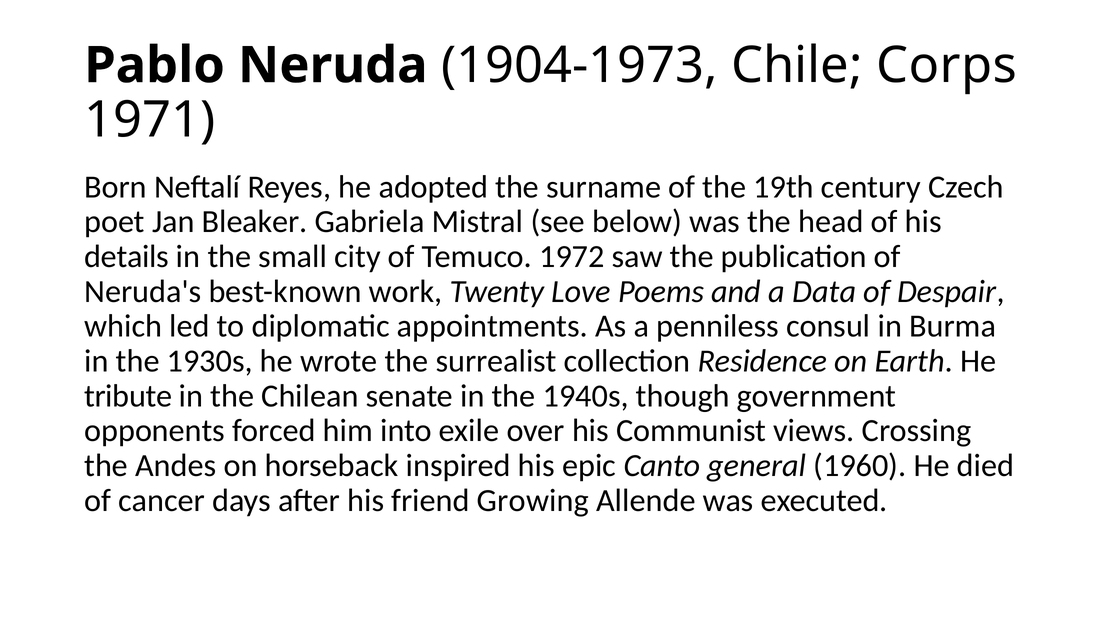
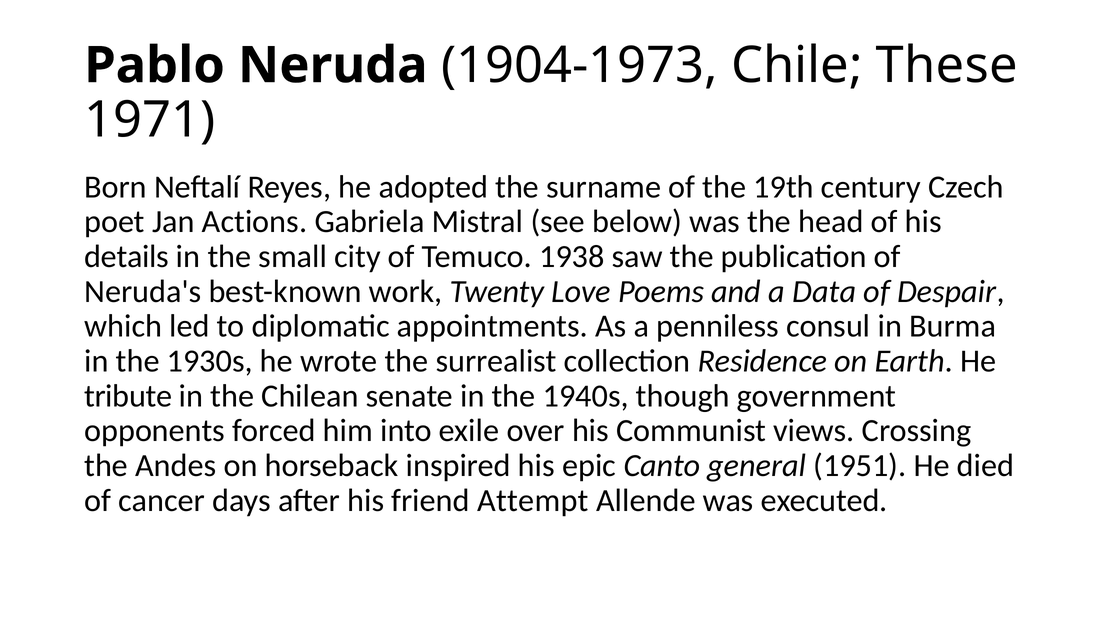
Corps: Corps -> These (947, 66)
Bleaker: Bleaker -> Actions (255, 222)
1972: 1972 -> 1938 (572, 257)
1960: 1960 -> 1951 (860, 466)
Growing: Growing -> Attempt (533, 501)
